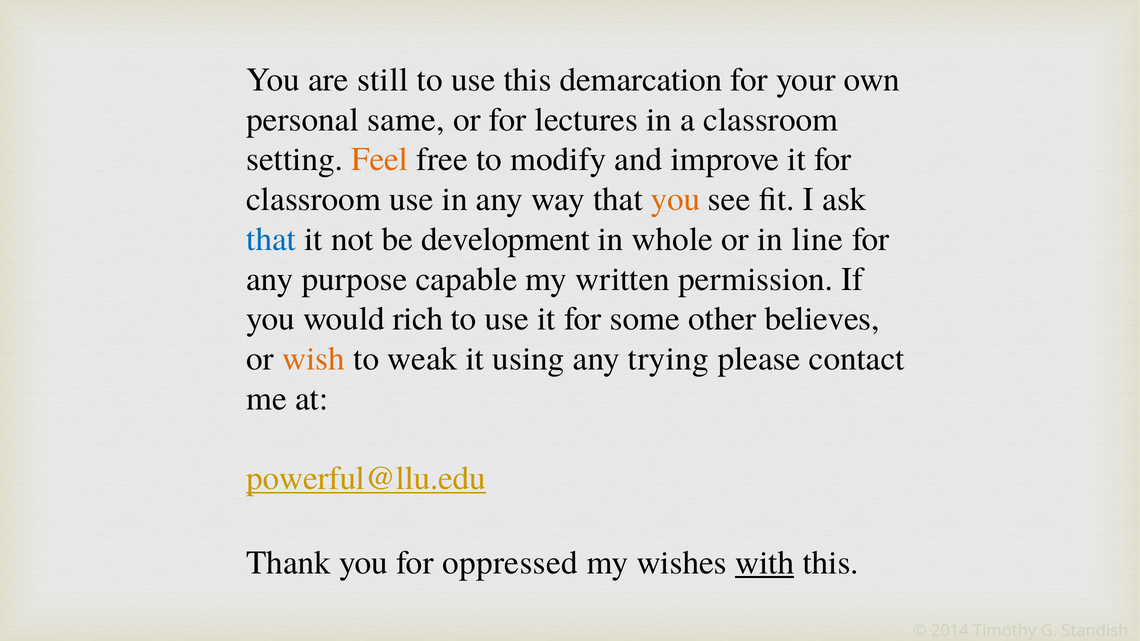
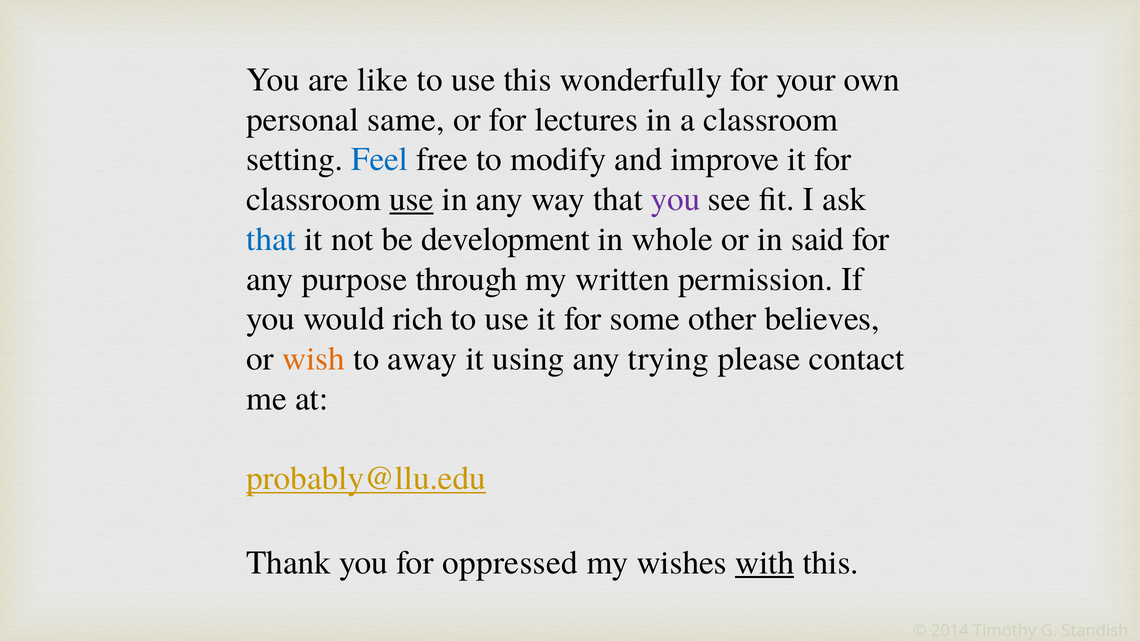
still: still -> like (383, 80)
demarcation: demarcation -> wonderfully (641, 80)
Feel colour: orange -> blue (380, 159)
use underline: none -> present (411, 199)
you colour: orange -> purple (676, 199)
line: line -> said (818, 239)
capable: capable -> through (467, 279)
weak: weak -> away (422, 359)
powerful@llu.edu: powerful@llu.edu -> probably@llu.edu (366, 479)
